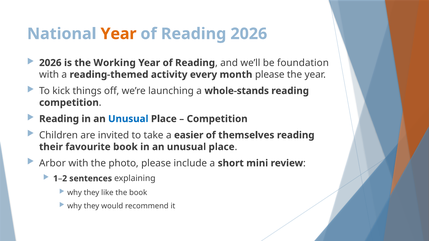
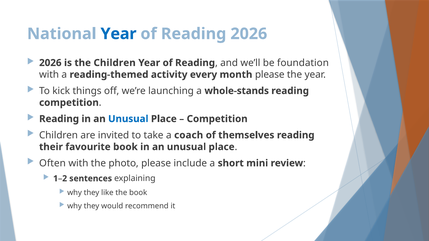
Year colour: orange -> blue (119, 34)
the Working: Working -> Children (115, 63)
easier: easier -> coach (189, 135)
Arbor: Arbor -> Often (52, 163)
